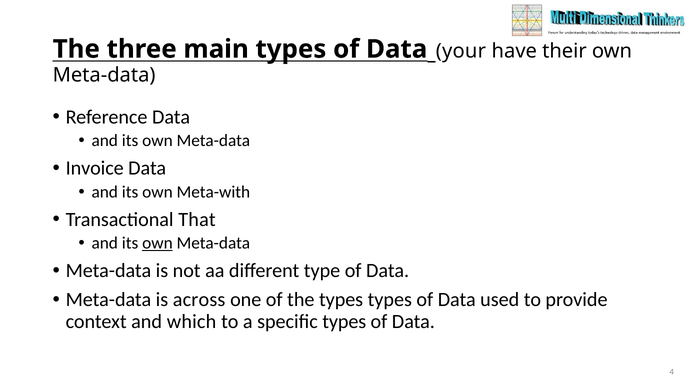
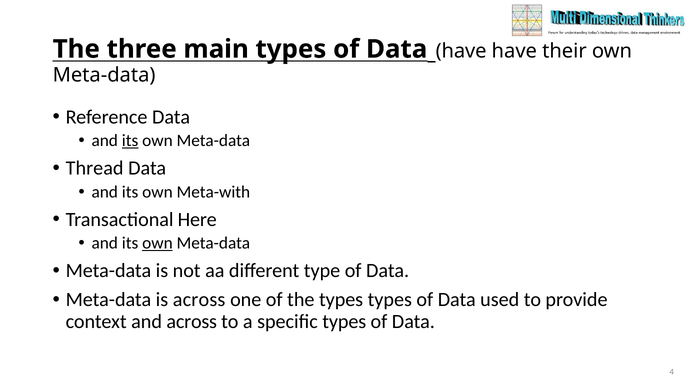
Data your: your -> have (461, 51)
its underline: none -> present (130, 141)
Invoice: Invoice -> Thread (95, 168)
That: That -> Here (197, 219)
and which: which -> across (192, 321)
